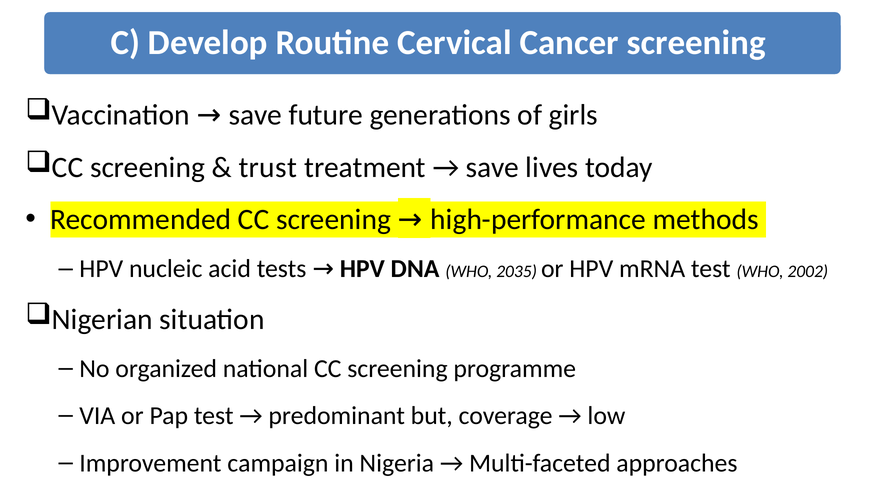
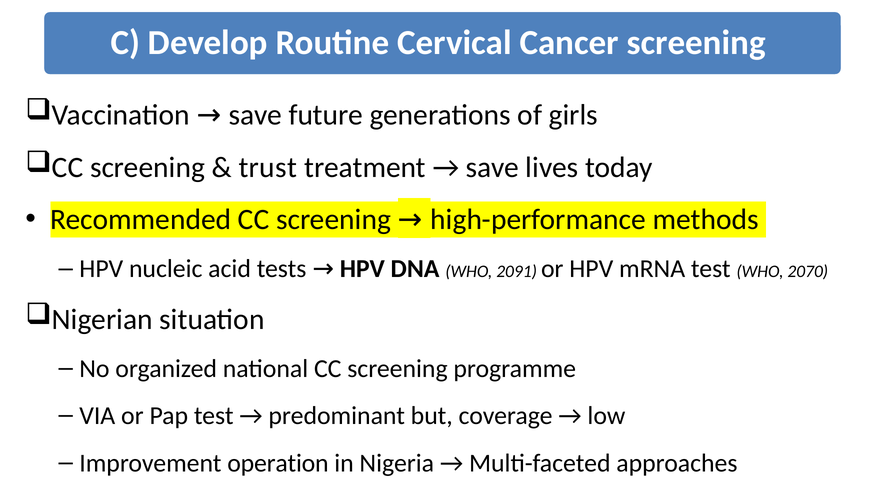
2035: 2035 -> 2091 (517, 272)
2002: 2002 -> 2070 (808, 272)
campaign: campaign -> operation (278, 463)
